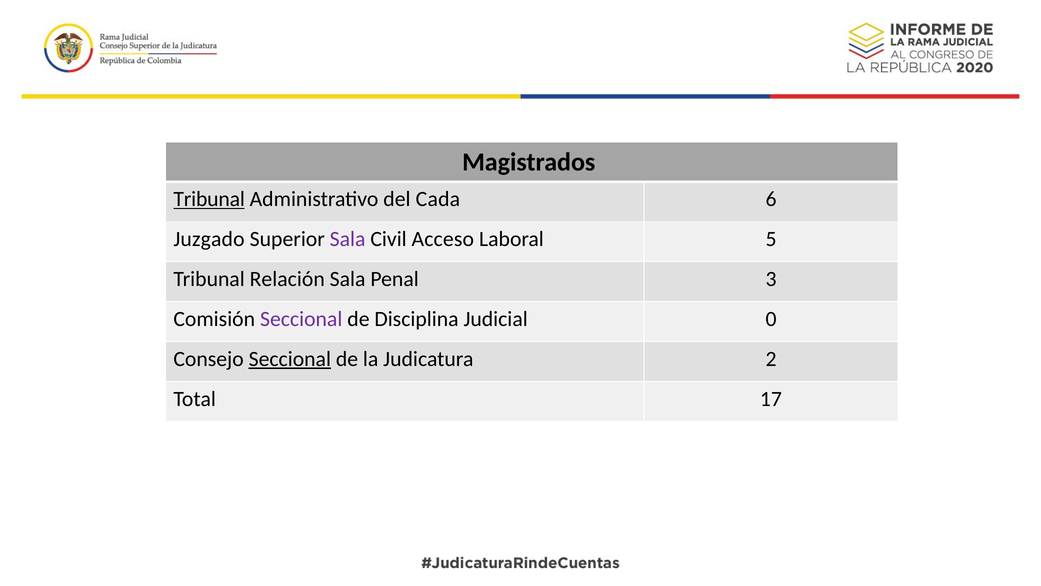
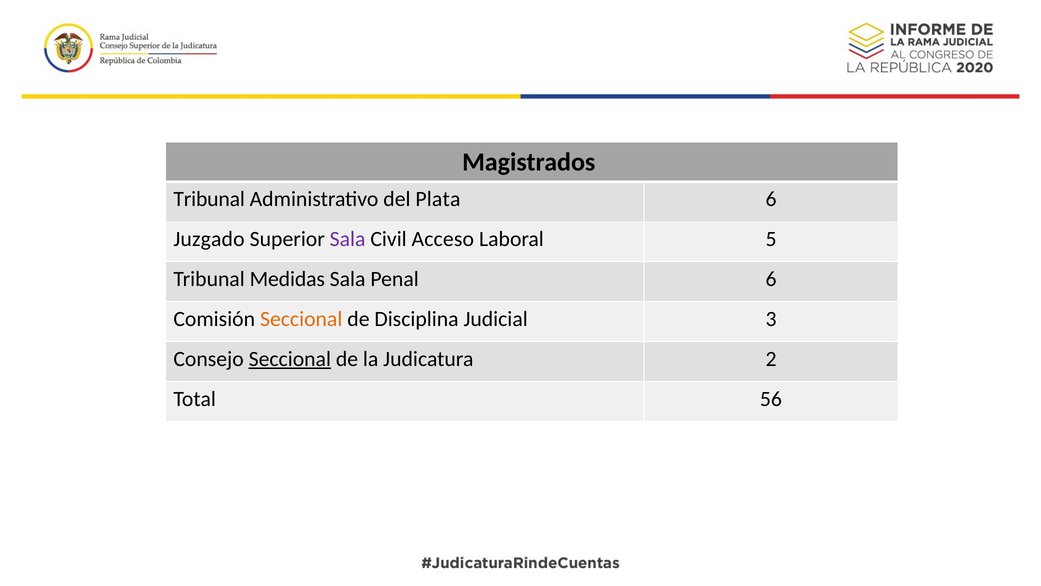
Tribunal underline: present -> none (209, 199)
Cada: Cada -> Plata (438, 199)
Relación: Relación -> Medidas (287, 279)
Penal 3: 3 -> 6 (771, 279)
Seccional colour: purple -> orange (301, 319)
0: 0 -> 3 (771, 319)
17: 17 -> 56 (771, 399)
